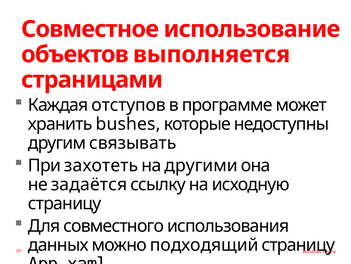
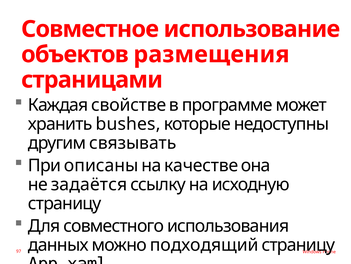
выполняется: выполняется -> размещения (211, 54)
отступов: отступов -> свойстве (129, 105)
захотеть: захотеть -> описаны (101, 165)
другими: другими -> качестве (201, 165)
